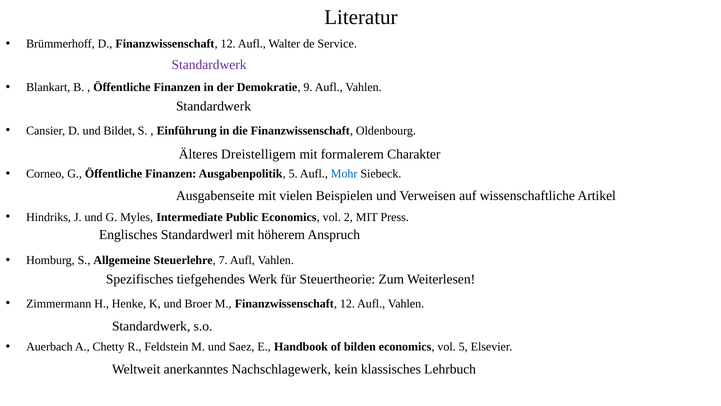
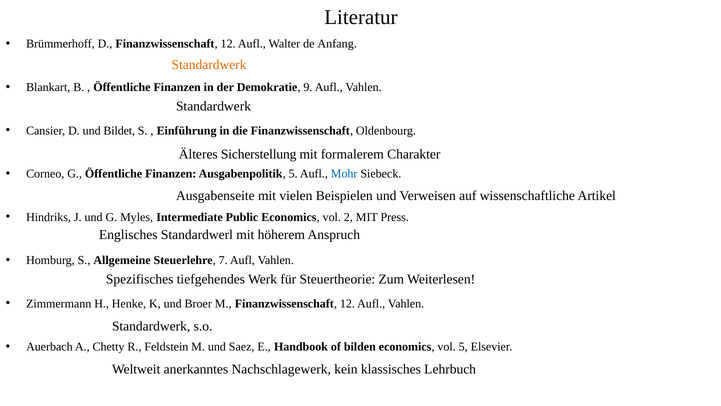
Service: Service -> Anfang (337, 44)
Standardwerk colour: purple -> orange (209, 65)
Dreistelligem: Dreistelligem -> Sicherstellung (259, 154)
